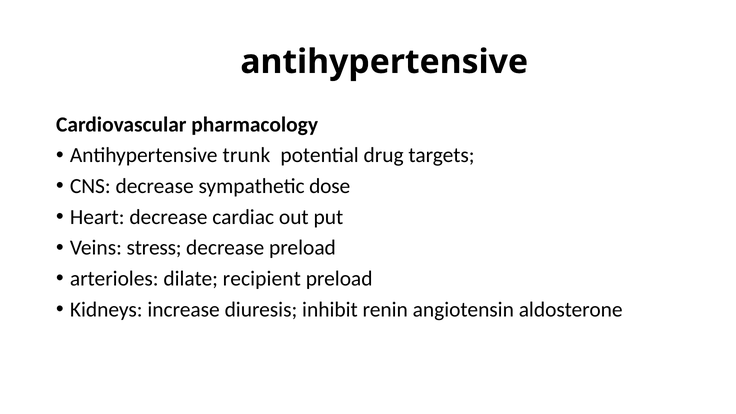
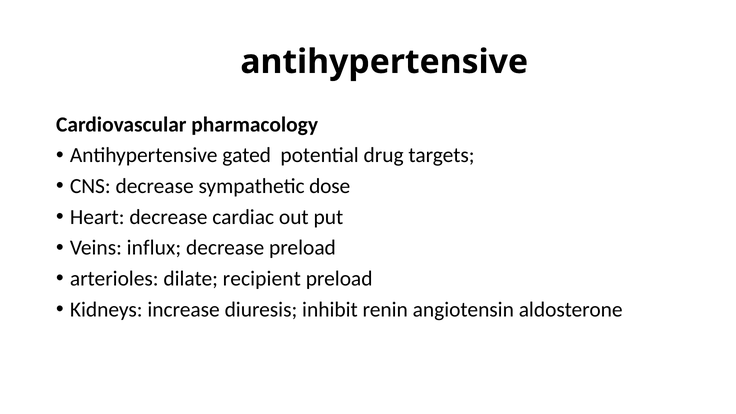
trunk: trunk -> gated (247, 155)
stress: stress -> influx (154, 248)
